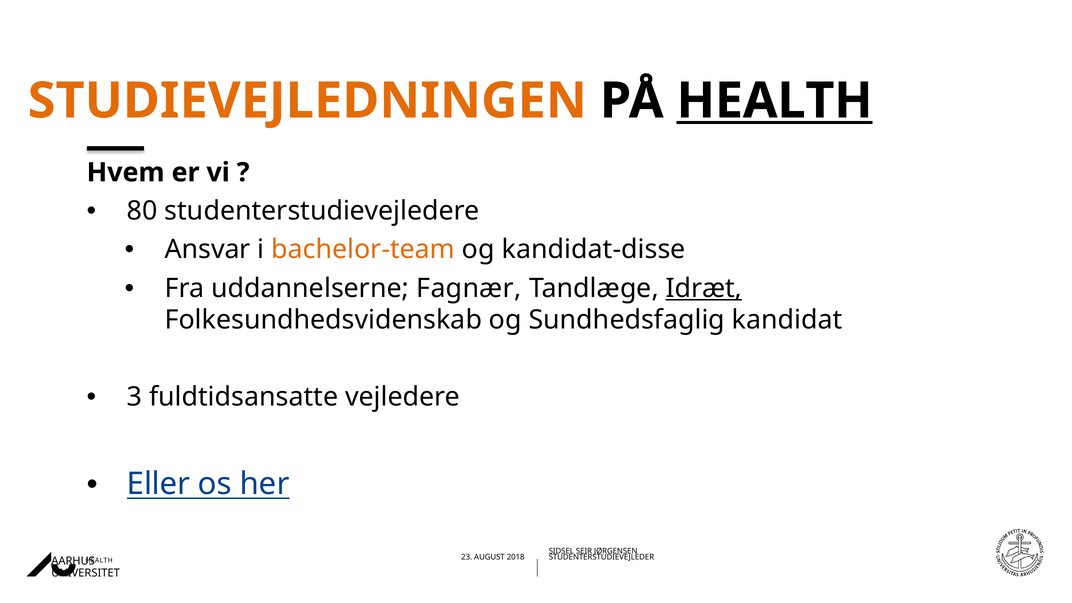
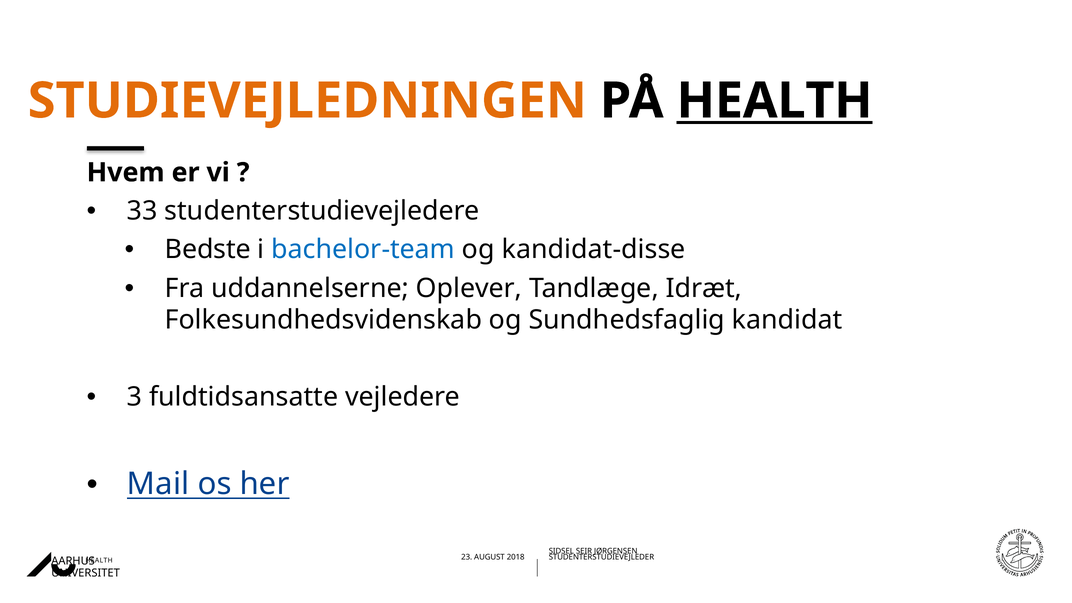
80: 80 -> 33 (142, 211)
Ansvar: Ansvar -> Bedste (208, 250)
bachelor-team colour: orange -> blue (363, 250)
Fagnær: Fagnær -> Oplever (469, 288)
Idræt underline: present -> none (704, 288)
Eller: Eller -> Mail (158, 484)
